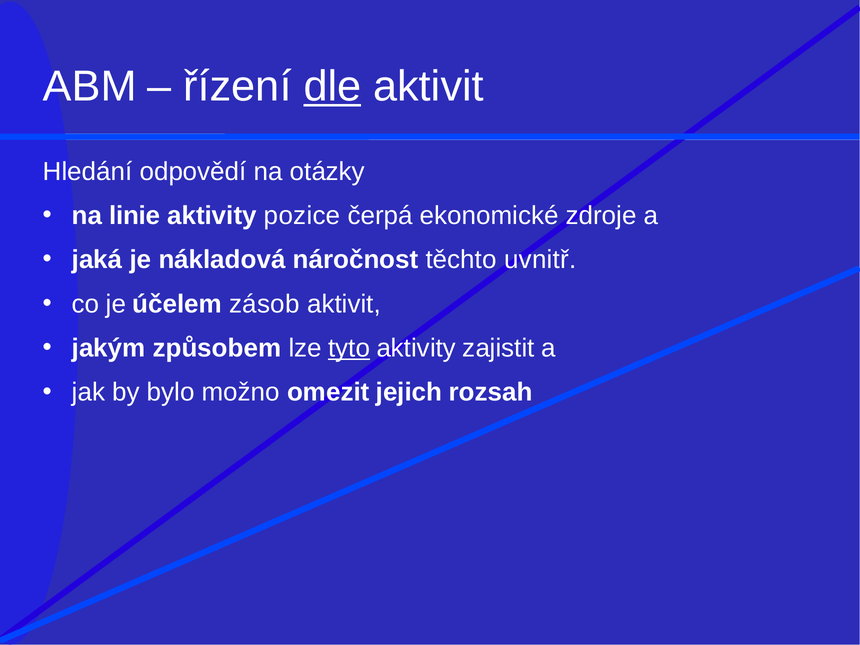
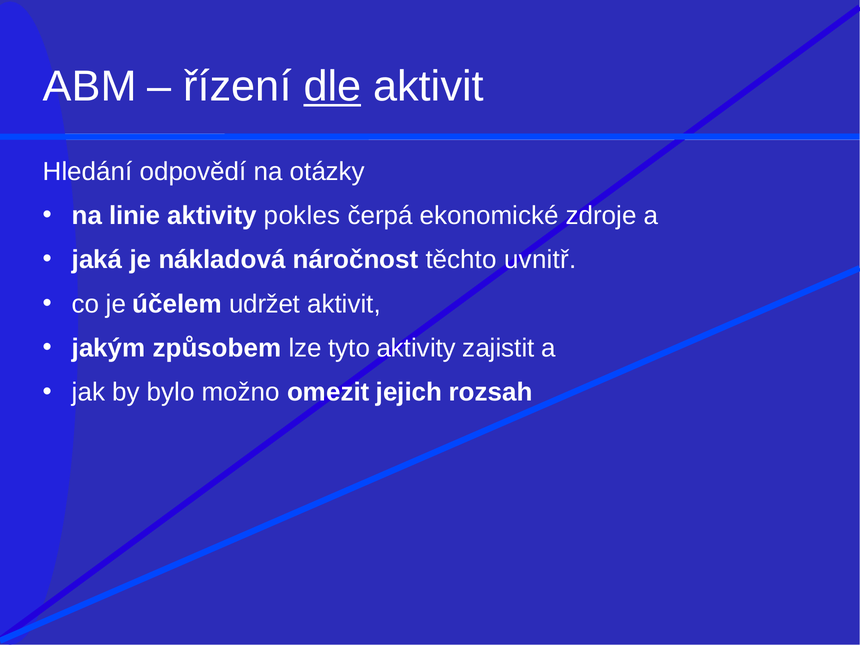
pozice: pozice -> pokles (302, 216)
zásob: zásob -> udržet (265, 304)
tyto underline: present -> none (349, 348)
